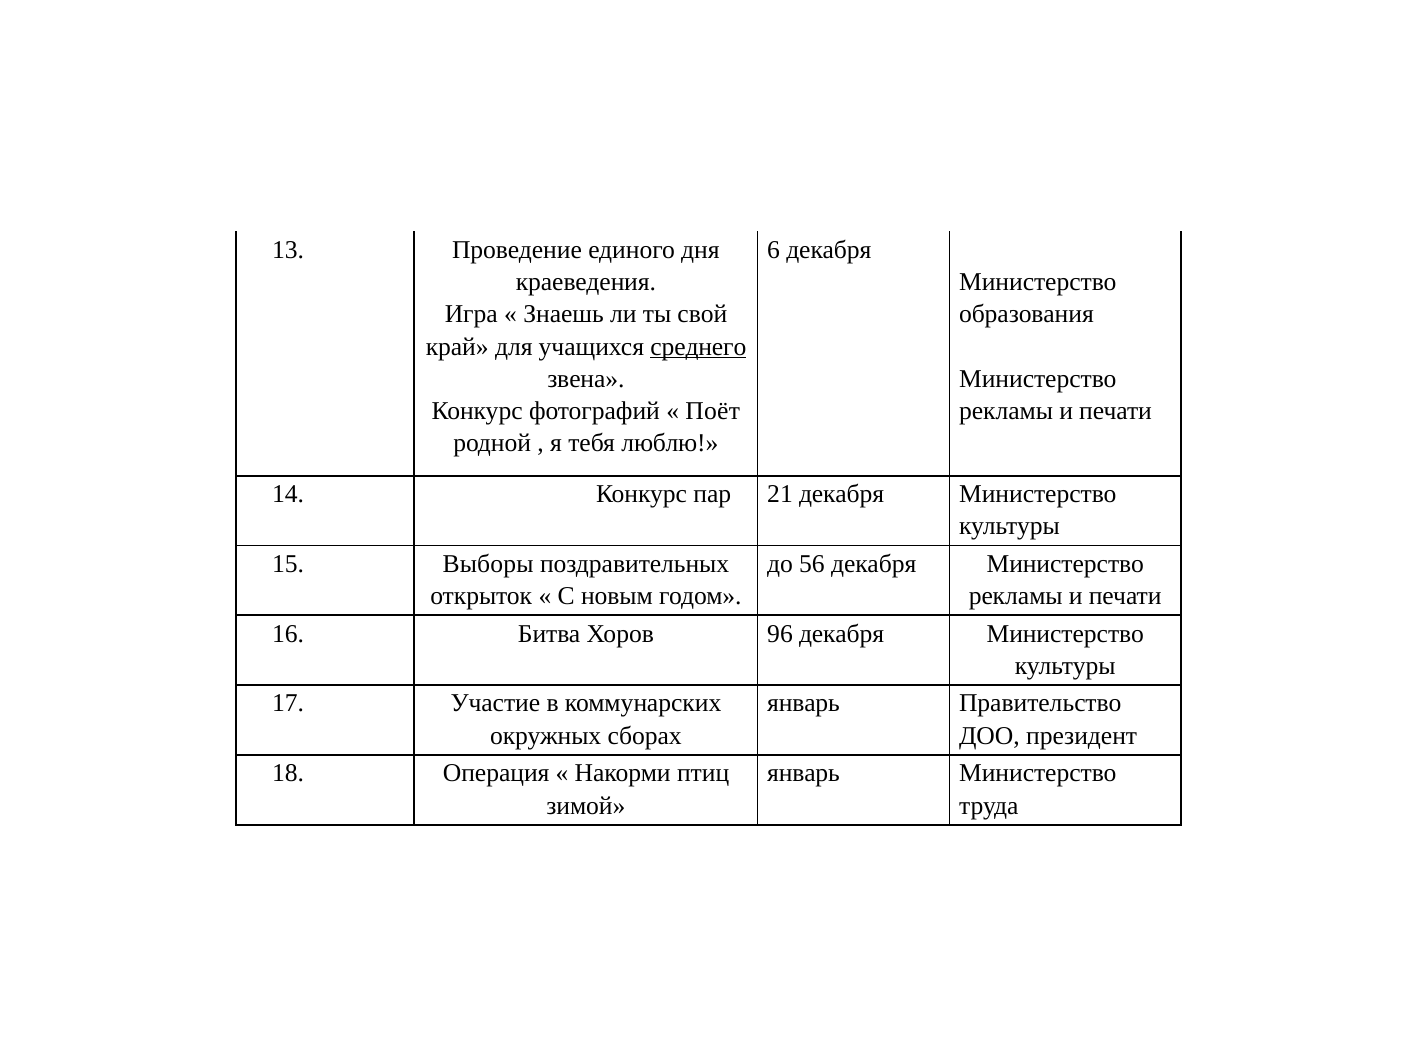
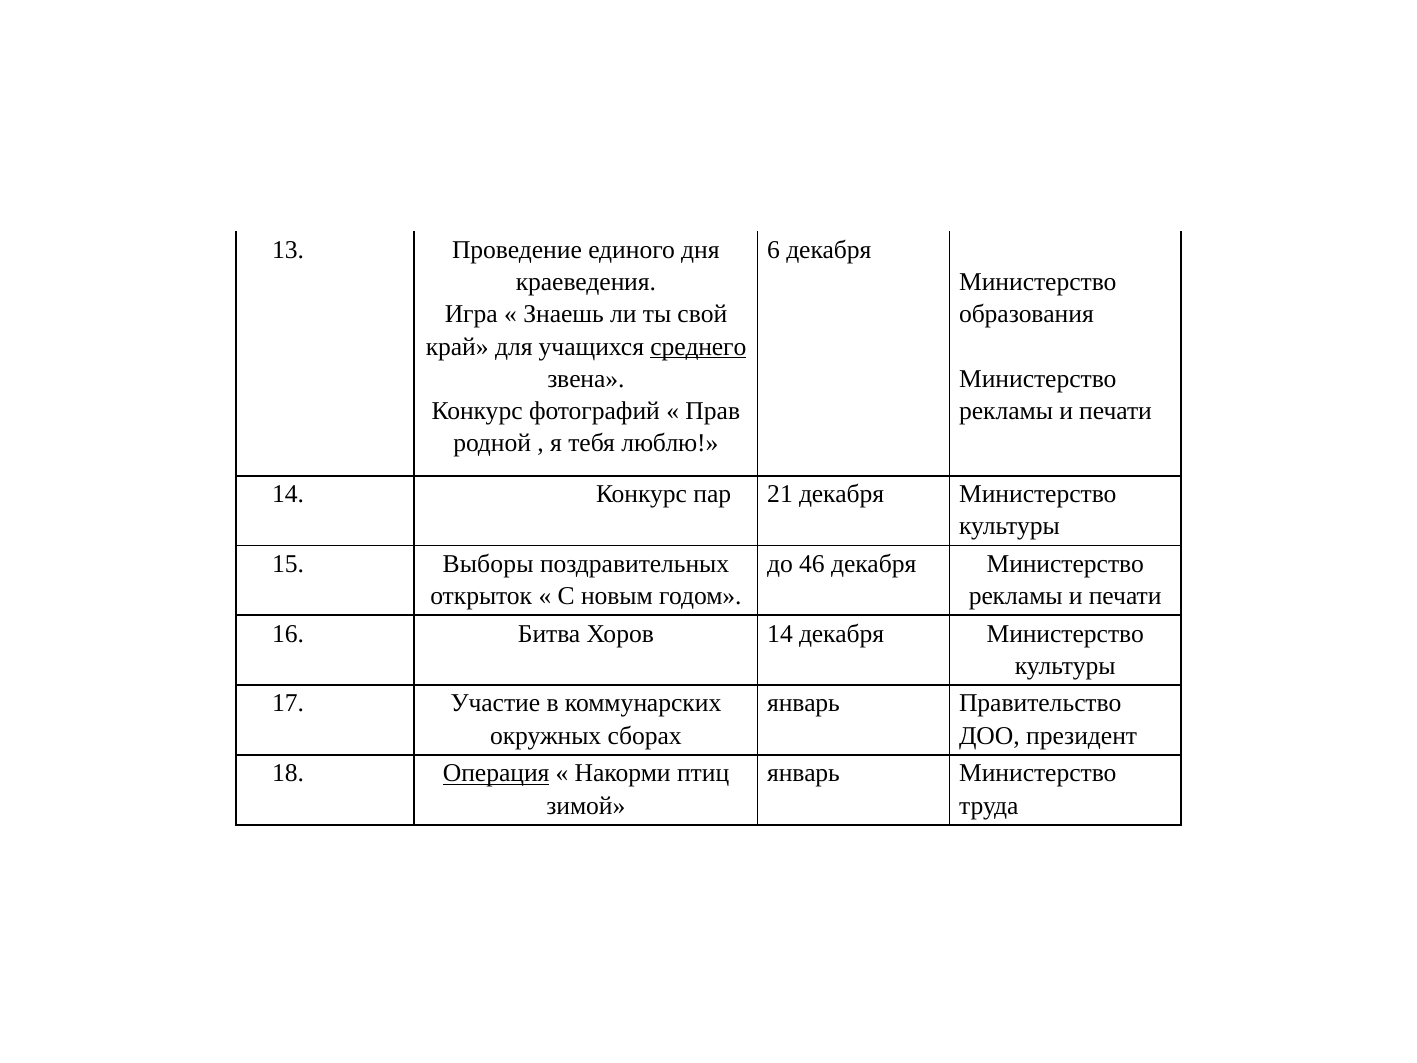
Поёт: Поёт -> Прав (713, 411)
56: 56 -> 46 (812, 564)
Хоров 96: 96 -> 14 (780, 634)
Операция underline: none -> present (496, 773)
